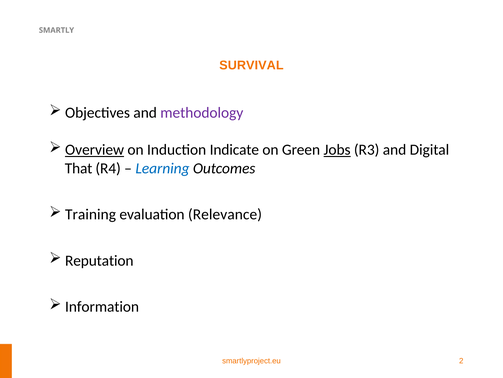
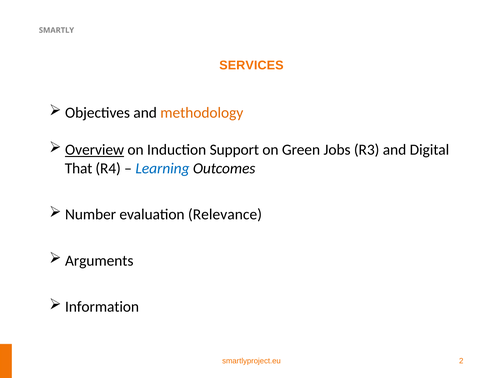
SURVIVAL: SURVIVAL -> SERVICES (251, 65)
methodology colour: purple -> orange (202, 113)
Indicate: Indicate -> Support (234, 150)
Jobs underline: present -> none (337, 150)
Training: Training -> Number (91, 214)
Reputation: Reputation -> Arguments (99, 260)
